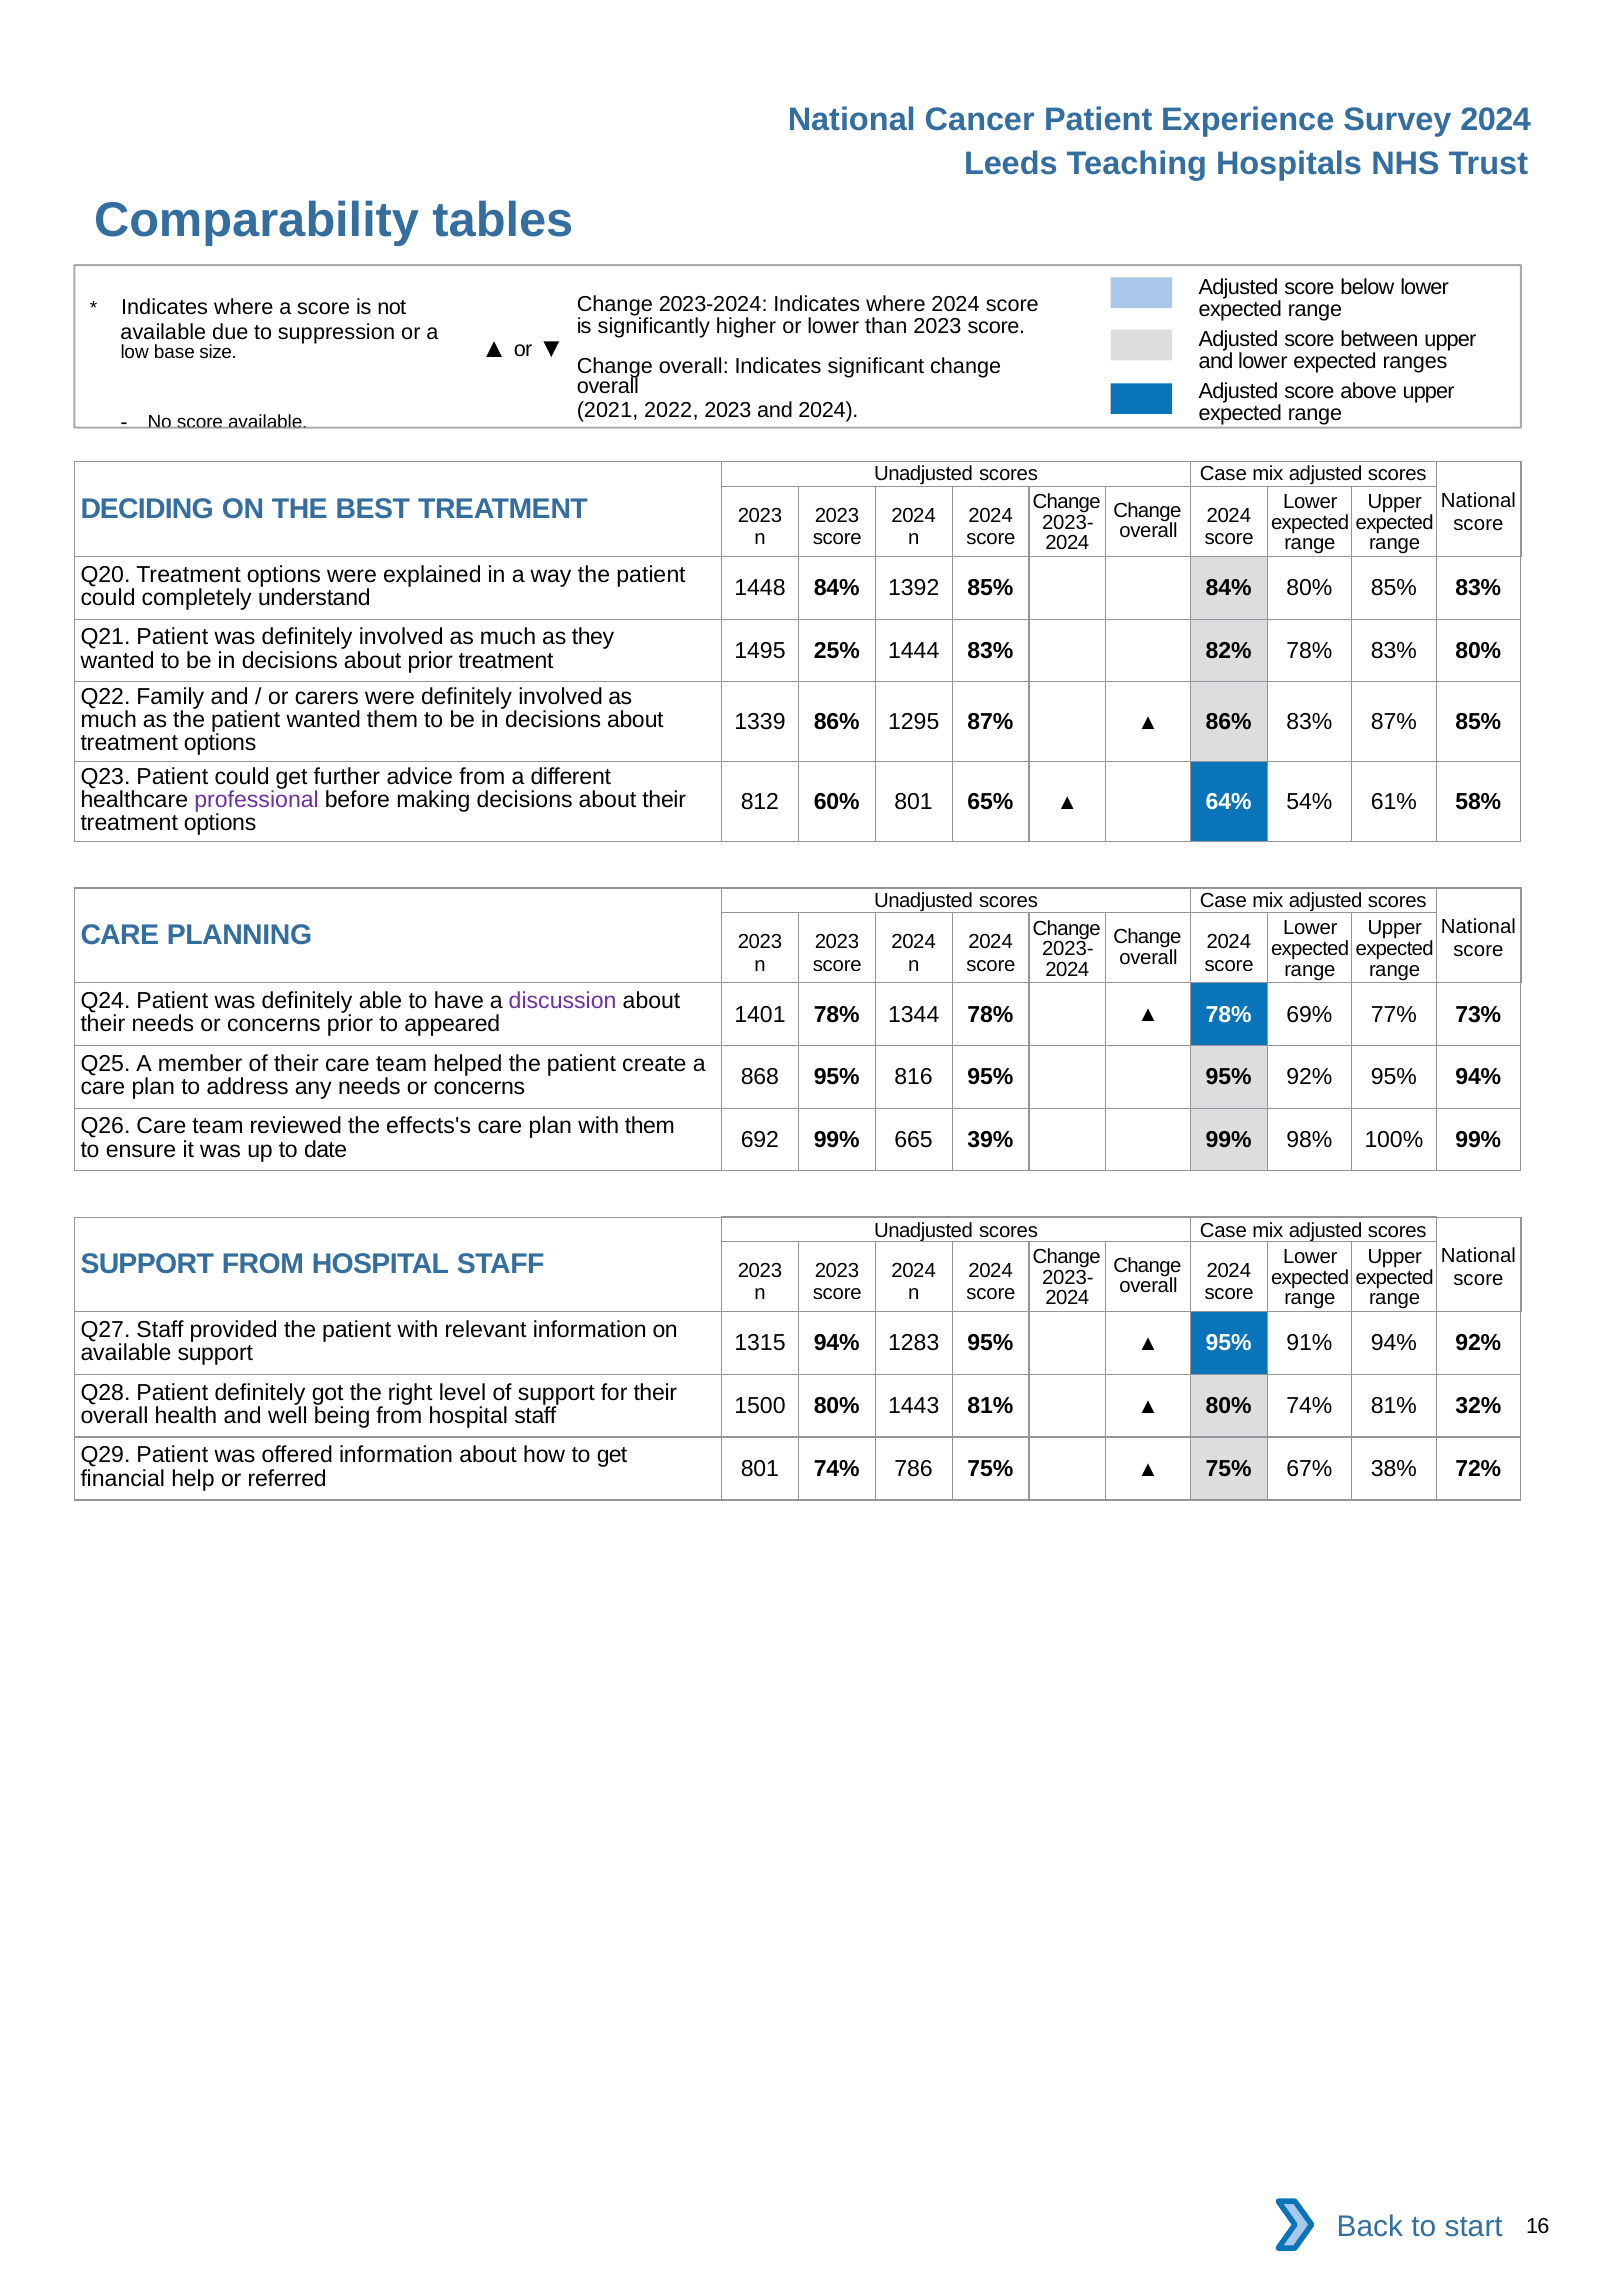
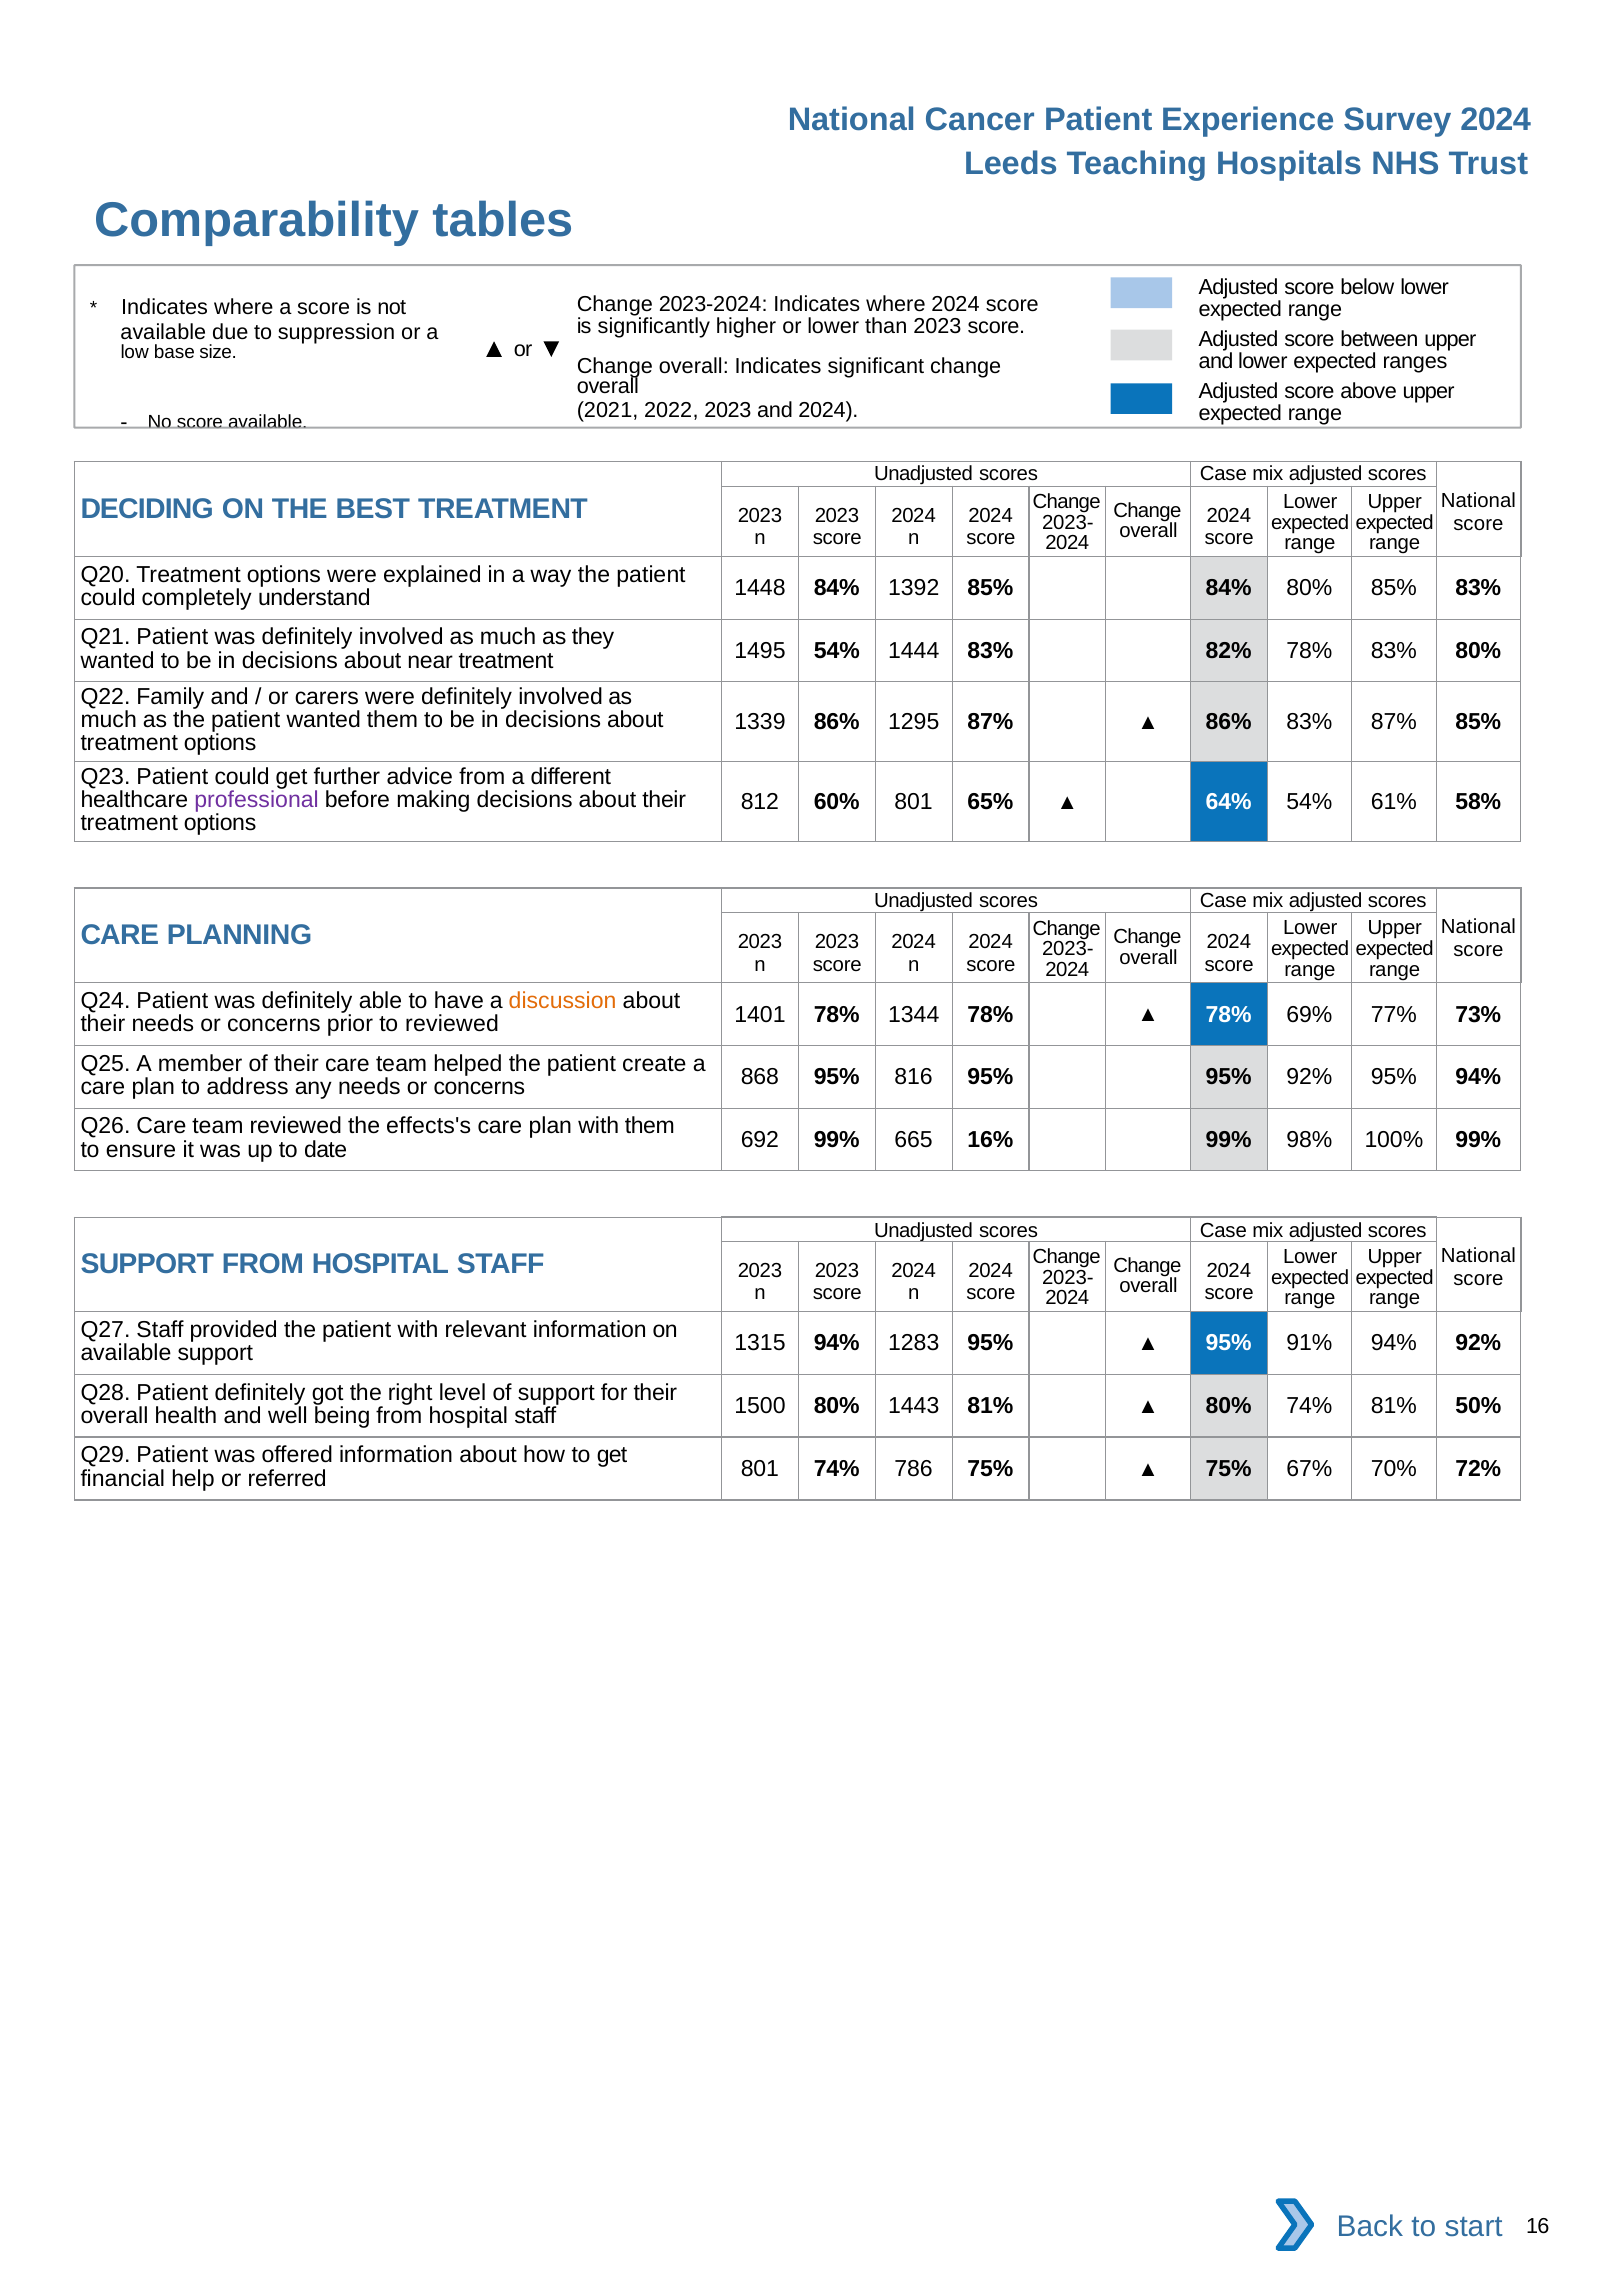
about prior: prior -> near (430, 660)
1495 25%: 25% -> 54% (837, 651)
discussion colour: purple -> orange (563, 1001)
to appeared: appeared -> reviewed (452, 1024)
39%: 39% -> 16% (990, 1140)
32%: 32% -> 50% (1478, 1406)
38%: 38% -> 70% (1394, 1469)
